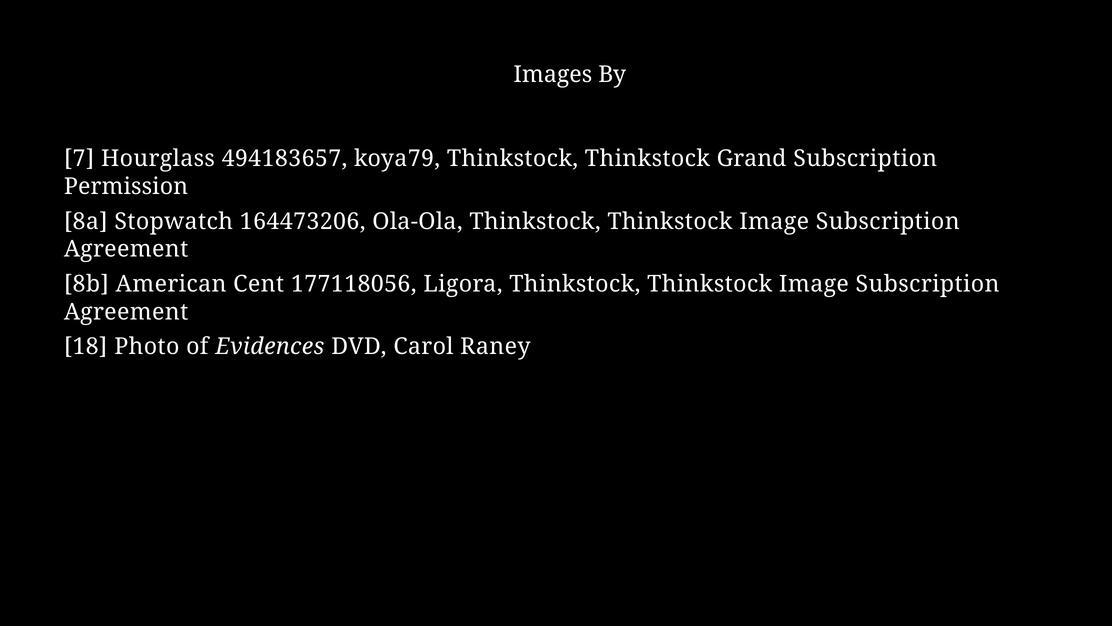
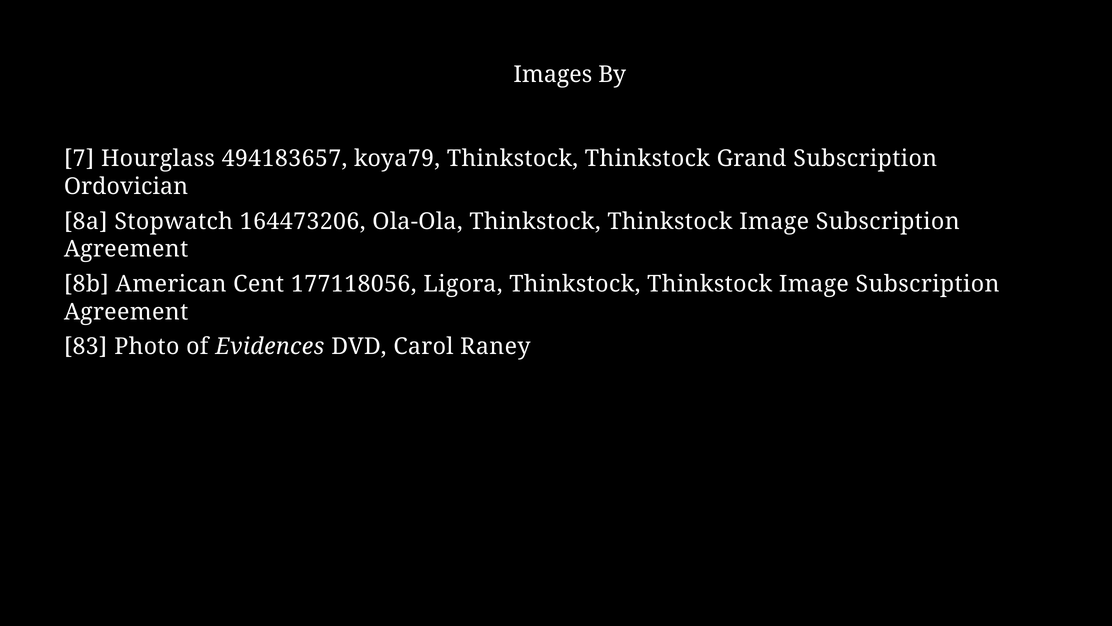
Permission: Permission -> Ordovician (126, 186)
18: 18 -> 83 (86, 346)
